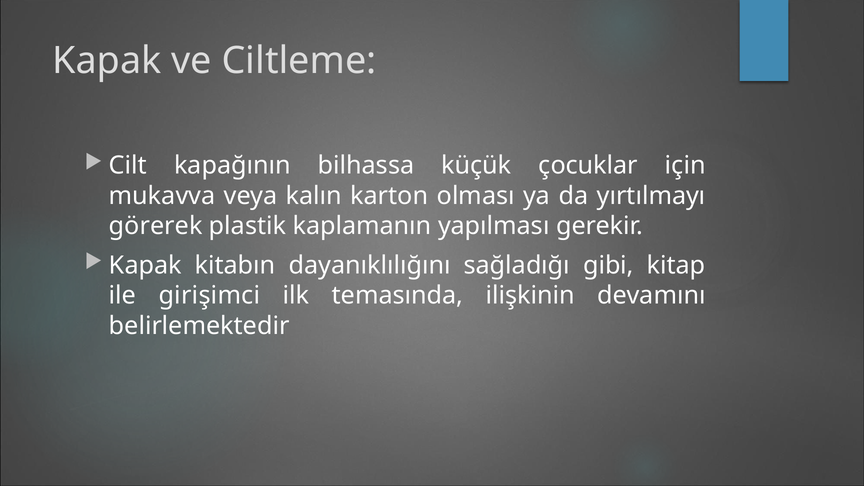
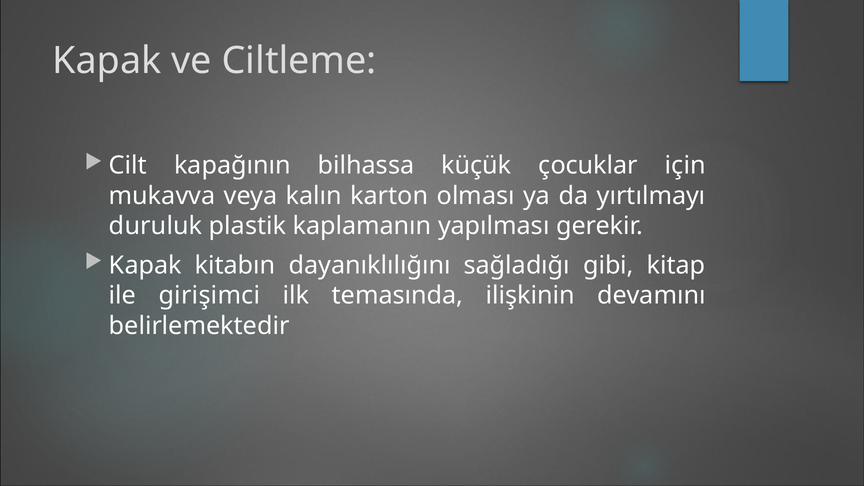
görerek: görerek -> duruluk (156, 226)
